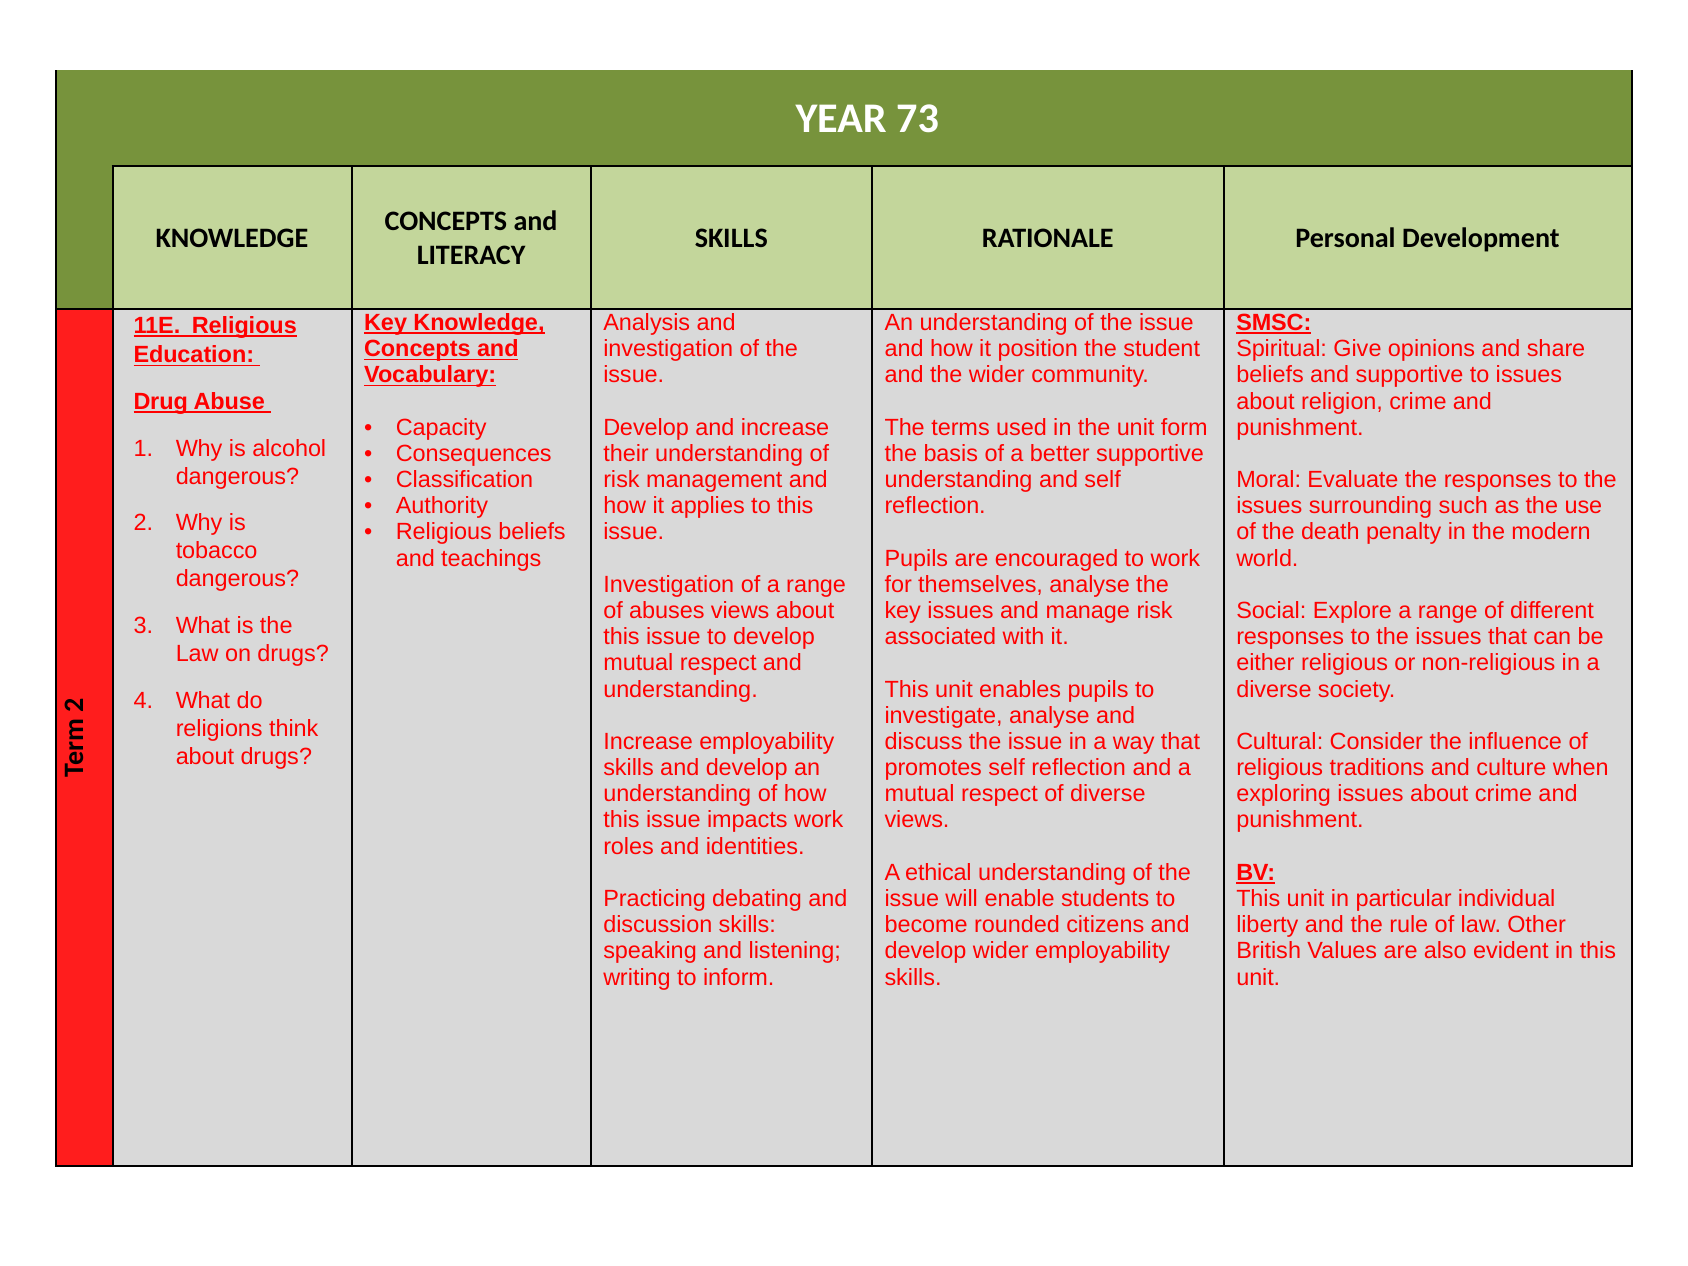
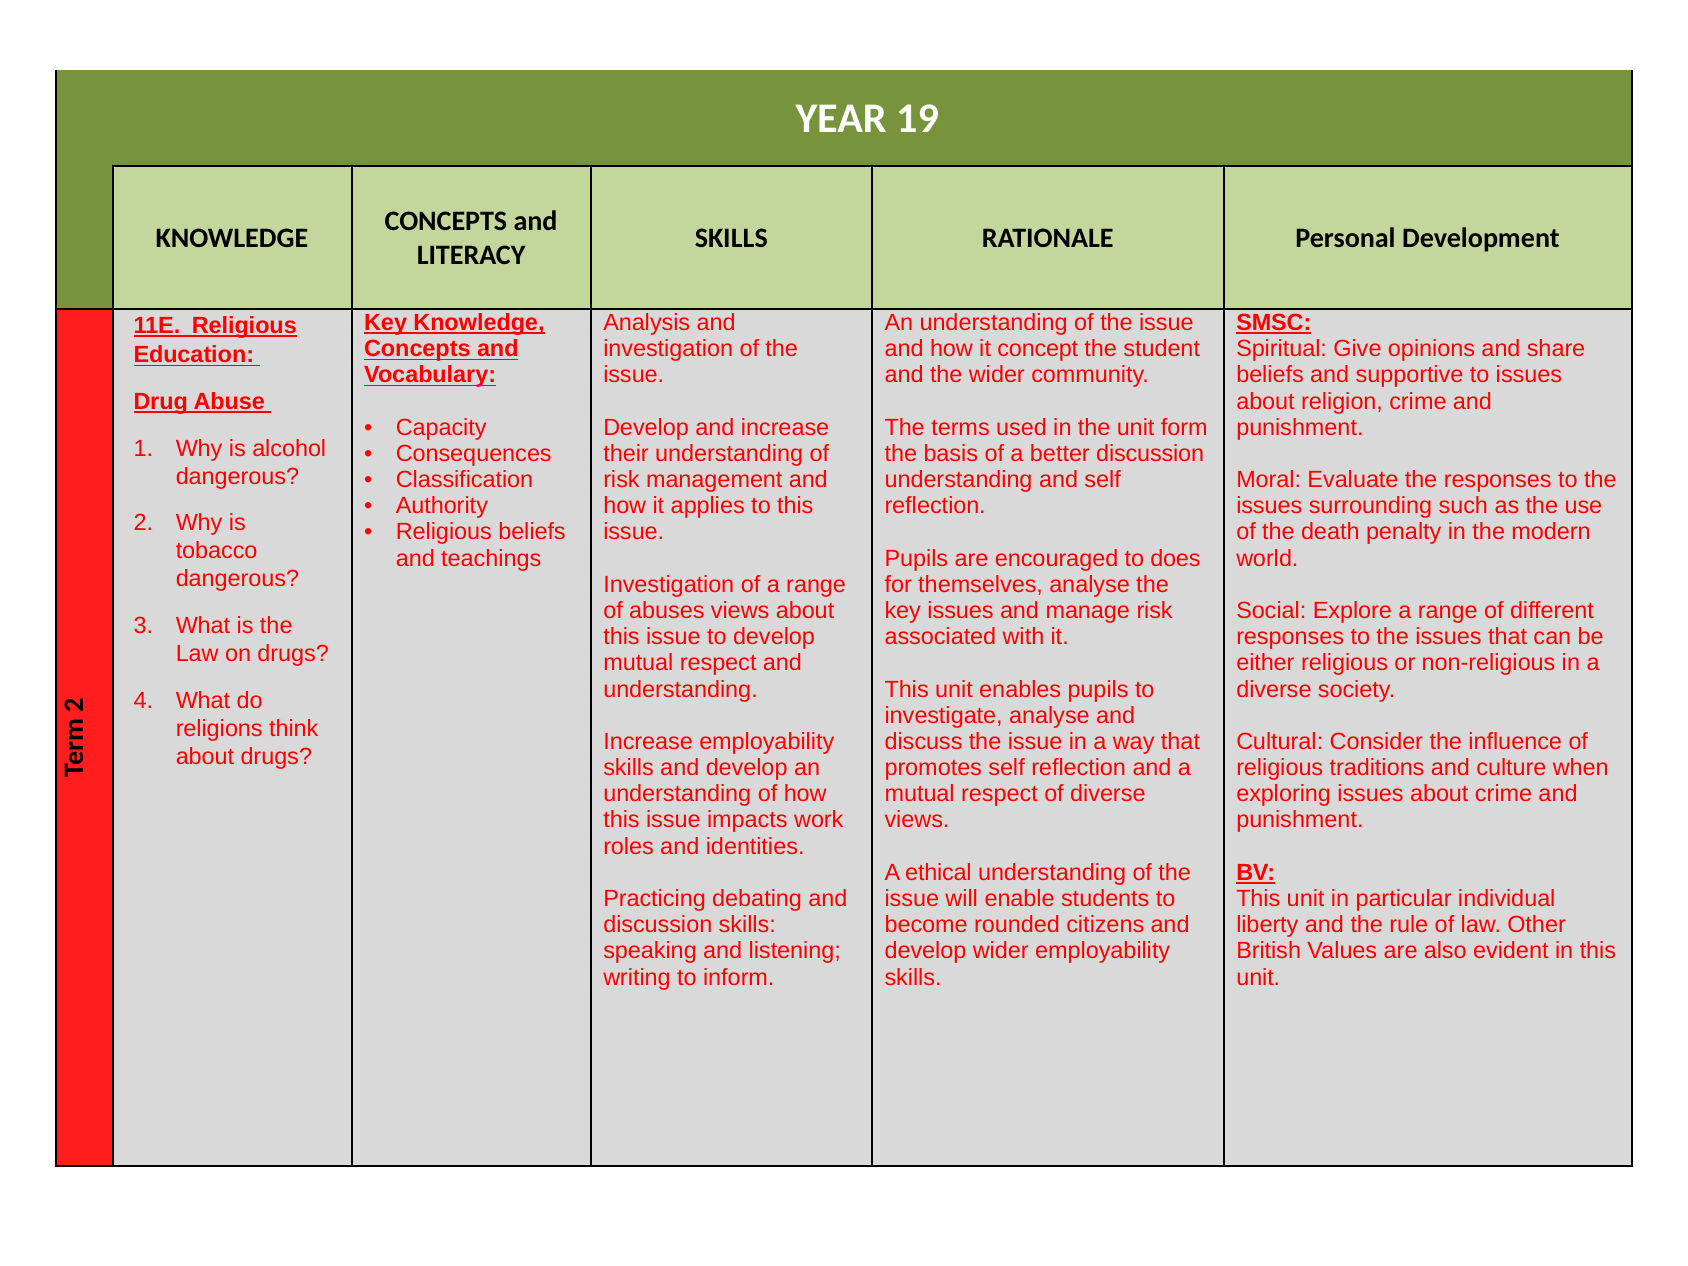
73: 73 -> 19 (918, 119)
position: position -> concept (1038, 349)
better supportive: supportive -> discussion (1150, 454)
to work: work -> does (1175, 558)
